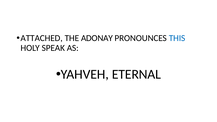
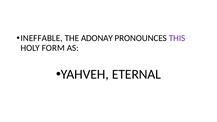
ATTACHED: ATTACHED -> INEFFABLE (42, 38)
THIS colour: blue -> purple (177, 38)
SPEAK: SPEAK -> FORM (53, 48)
